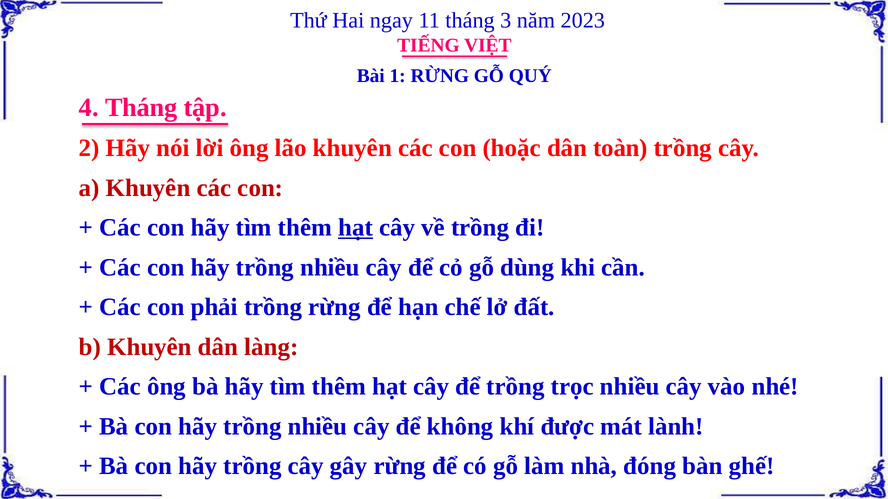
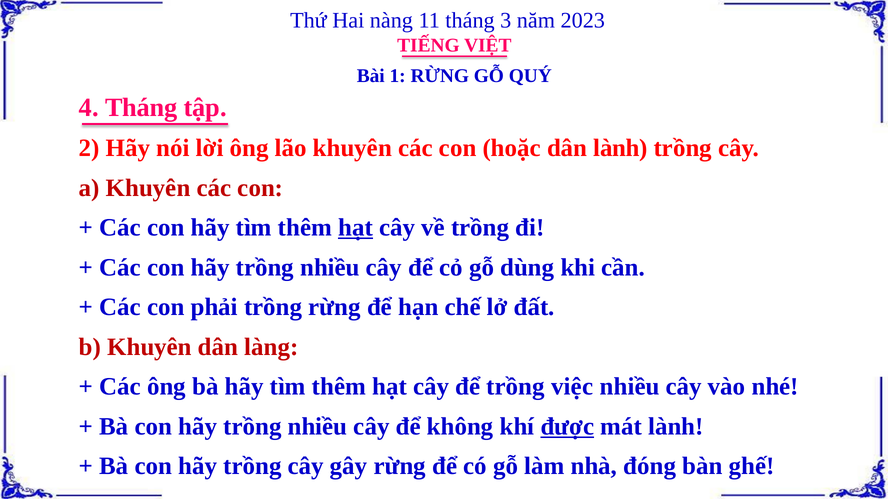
ngay: ngay -> nàng (391, 20)
dân toàn: toàn -> lành (621, 148)
trọc: trọc -> việc (572, 387)
được underline: none -> present (567, 426)
